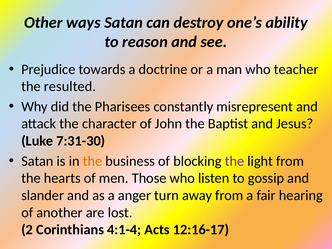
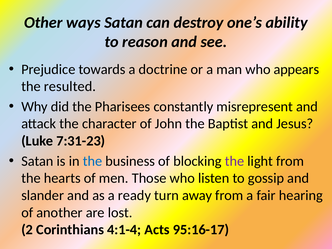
teacher: teacher -> appears (296, 69)
7:31-30: 7:31-30 -> 7:31-23 (81, 141)
the colour: orange -> blue (92, 161)
anger: anger -> ready (134, 195)
12:16-17: 12:16-17 -> 95:16-17 (201, 230)
